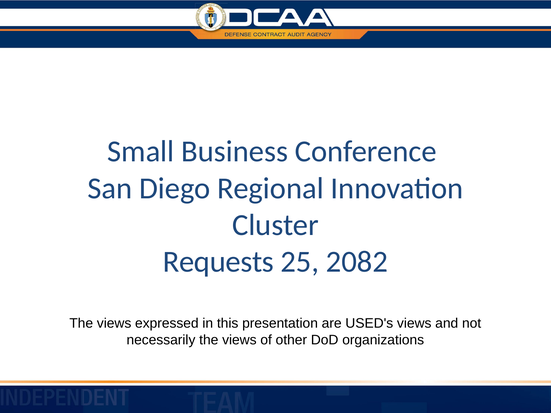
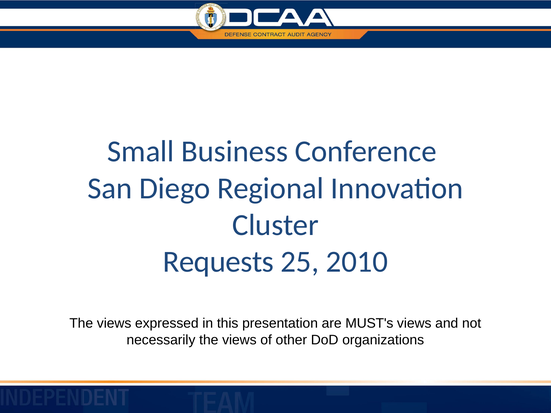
2082: 2082 -> 2010 (357, 262)
USED's: USED's -> MUST's (369, 324)
